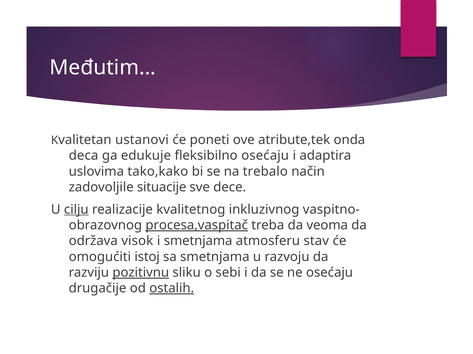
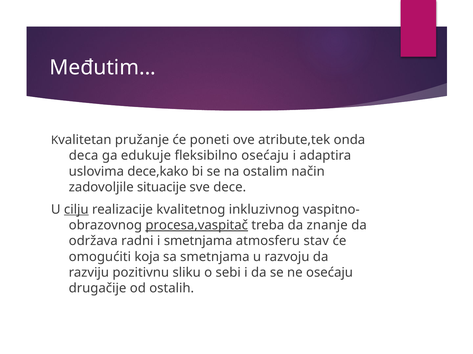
ustanovi: ustanovi -> pružanje (142, 140)
tako,kako: tako,kako -> dece,kako (158, 172)
trebalo: trebalo -> ostalim (265, 172)
veoma: veoma -> znanje (327, 226)
visok: visok -> radni (137, 241)
istoj: istoj -> koja (147, 257)
pozitivnu underline: present -> none (141, 273)
ostalih underline: present -> none (172, 289)
